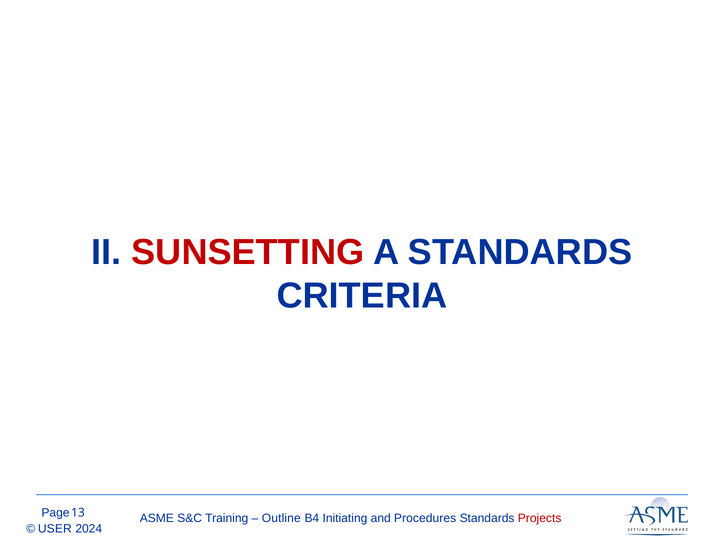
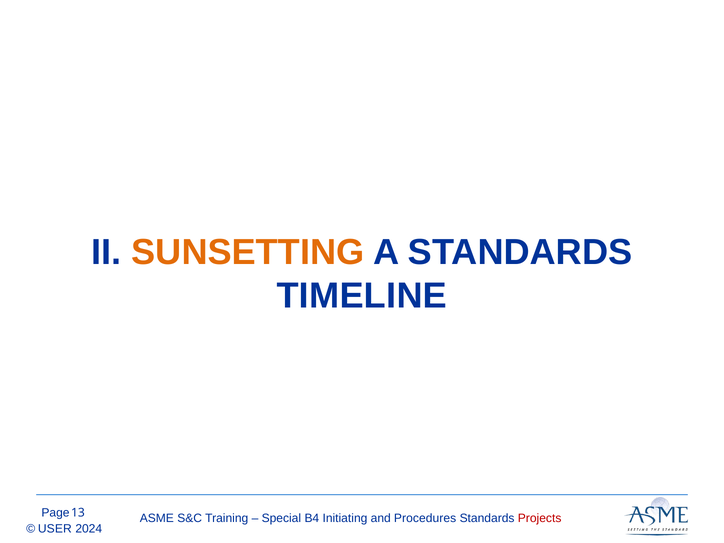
SUNSETTING colour: red -> orange (248, 252)
CRITERIA: CRITERIA -> TIMELINE (362, 296)
Outline: Outline -> Special (281, 518)
